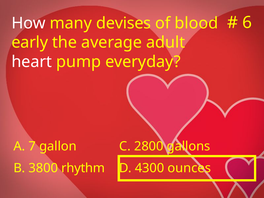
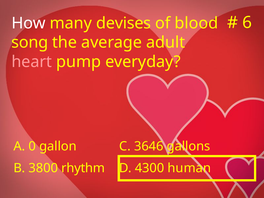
early: early -> song (30, 42)
heart colour: white -> pink (32, 62)
7: 7 -> 0 (32, 146)
2800: 2800 -> 3646 (149, 146)
ounces: ounces -> human (189, 168)
